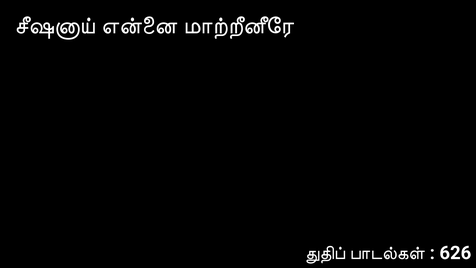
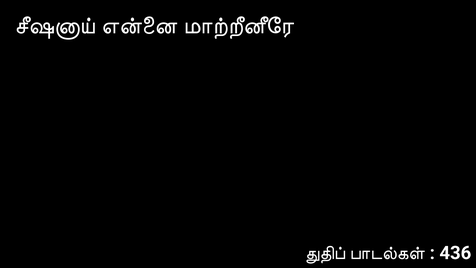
626: 626 -> 436 (455, 253)
